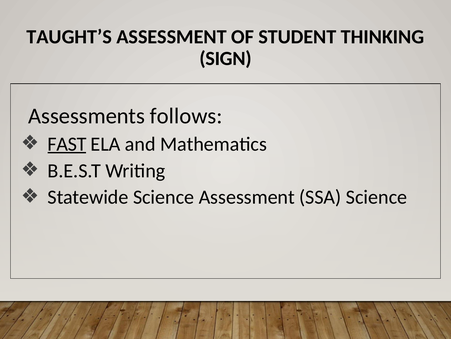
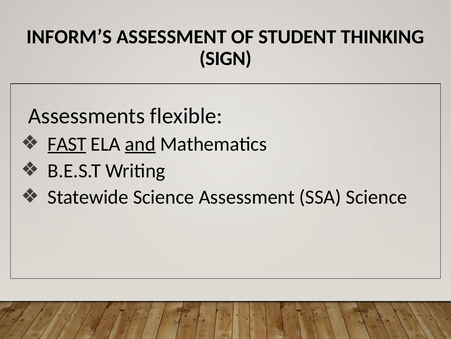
TAUGHT’S: TAUGHT’S -> INFORM’S (69, 37)
follows: follows -> flexible (186, 116)
and underline: none -> present (140, 144)
